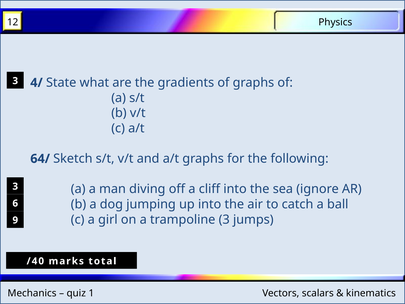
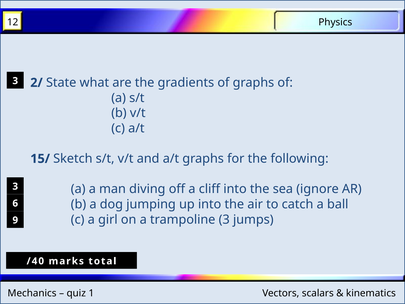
4/: 4/ -> 2/ (37, 83)
64/: 64/ -> 15/ (40, 159)
